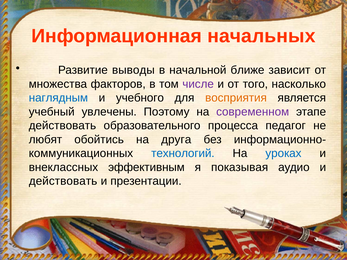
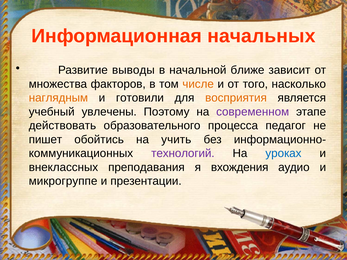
числе colour: purple -> orange (198, 84)
наглядным colour: blue -> orange (58, 98)
учебного: учебного -> готовили (140, 98)
любят: любят -> пишет (45, 140)
друга: друга -> учить (176, 140)
технологий colour: blue -> purple (183, 153)
эффективным: эффективным -> преподавания (146, 167)
показывая: показывая -> вхождения (240, 167)
действовать: действовать -> микрогруппе (63, 181)
